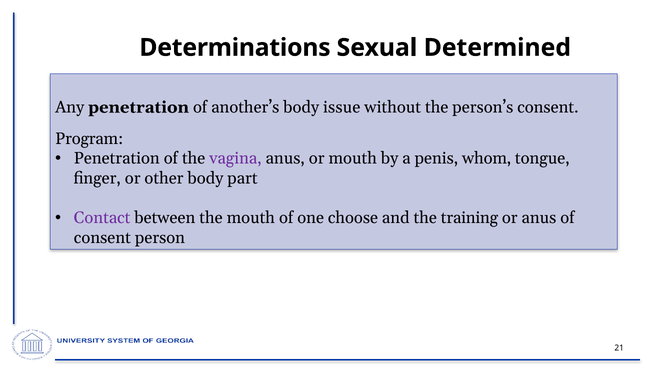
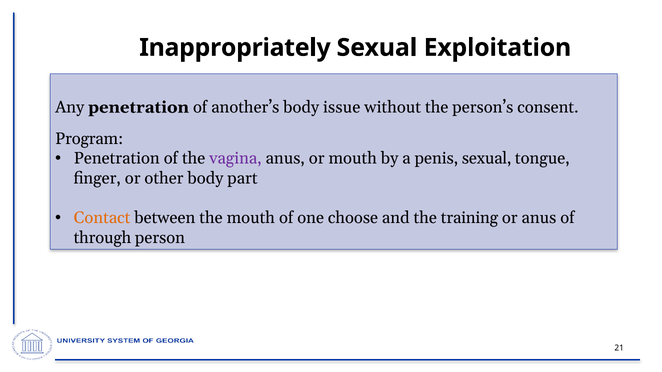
Determinations: Determinations -> Inappropriately (235, 48)
Determined: Determined -> Exploitation (497, 48)
penis whom: whom -> sexual (487, 159)
Contact colour: purple -> orange (102, 218)
consent: consent -> through (102, 238)
